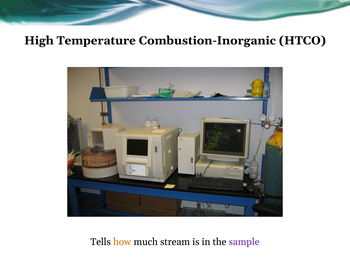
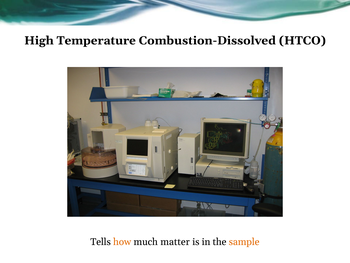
Combustion-Inorganic: Combustion-Inorganic -> Combustion-Dissolved (207, 40)
stream: stream -> matter (175, 242)
sample colour: purple -> orange (244, 242)
